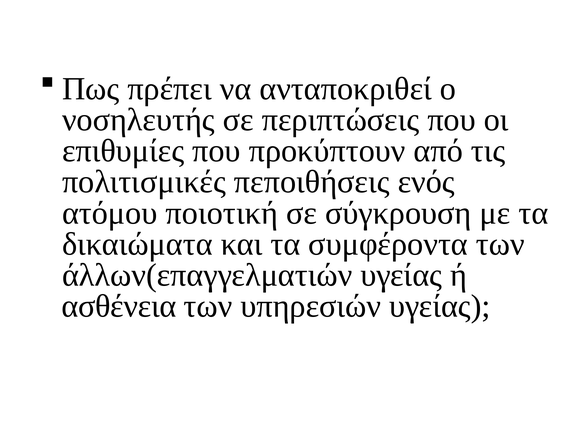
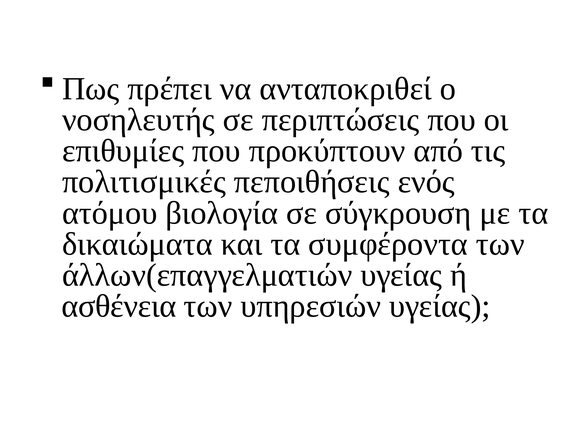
ποιοτική: ποιοτική -> βιολογία (222, 213)
